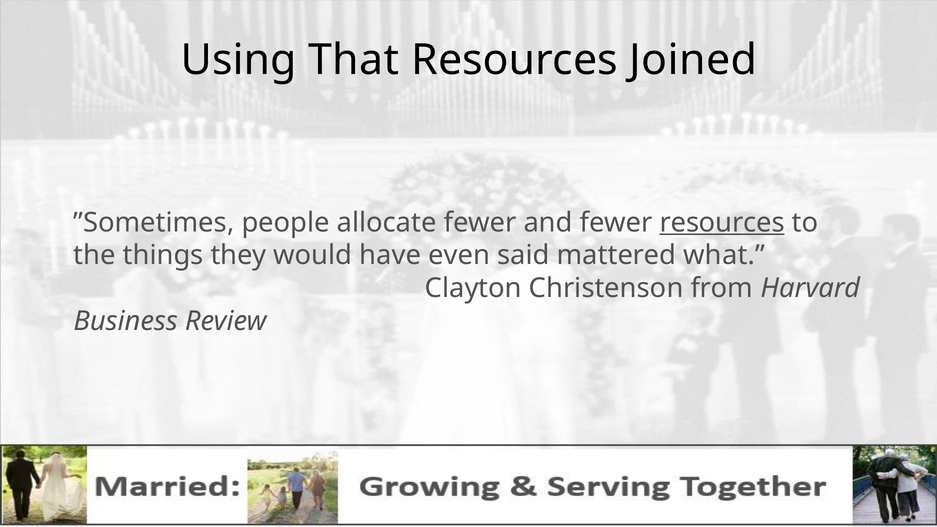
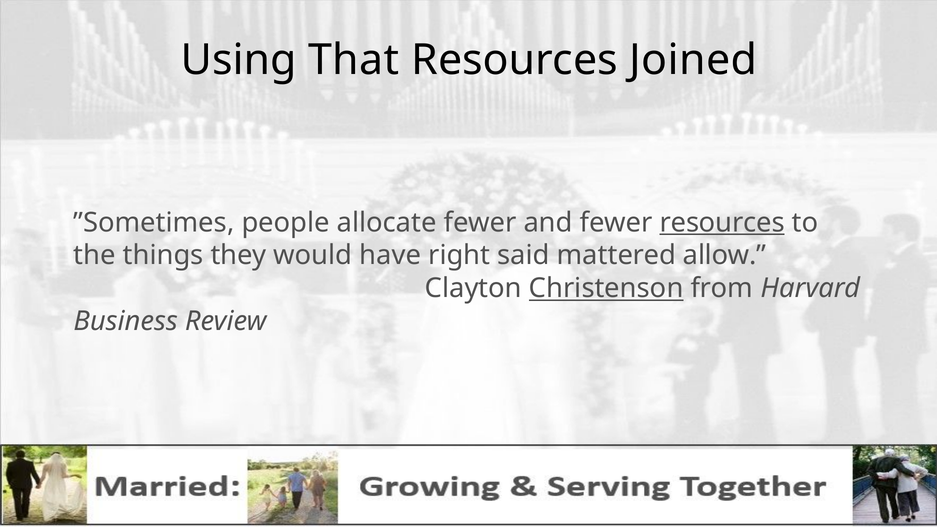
even: even -> right (459, 255)
what: what -> allow (725, 255)
Christenson underline: none -> present (606, 288)
